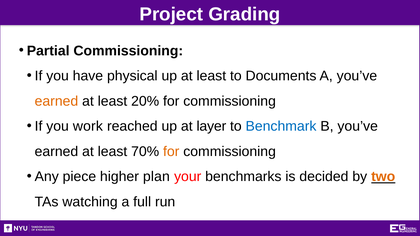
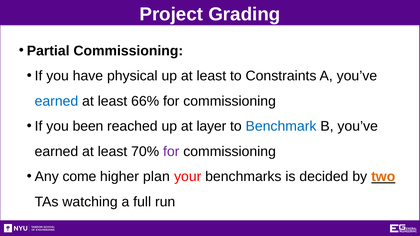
Documents: Documents -> Constraints (281, 76)
earned colour: orange -> blue (56, 101)
20%: 20% -> 66% (145, 101)
work: work -> been (88, 126)
for colour: orange -> purple (171, 152)
piece: piece -> come (79, 177)
